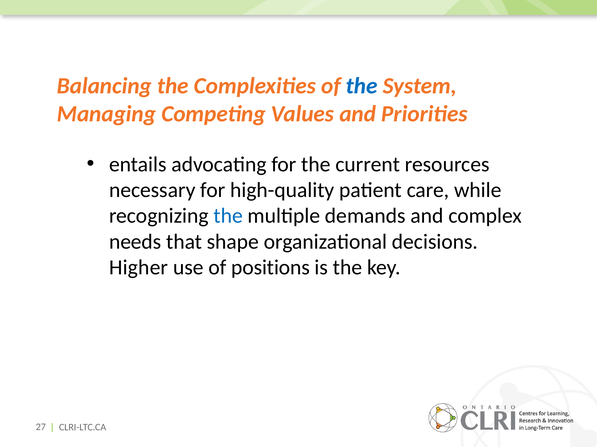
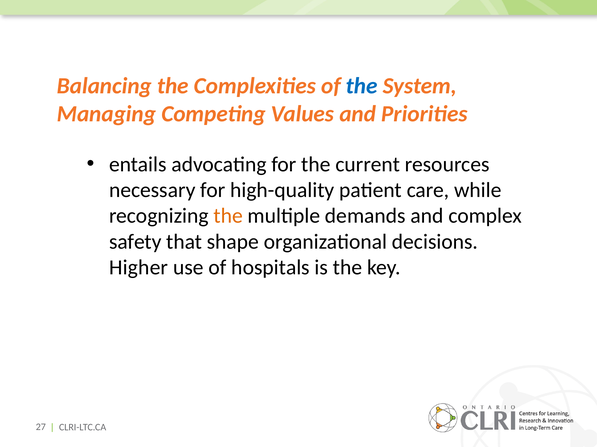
the colour: blue -> orange (228, 216)
needs: needs -> safety (135, 242)
positions: positions -> hospitals (271, 268)
